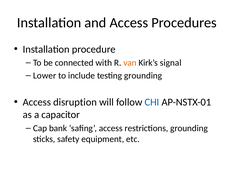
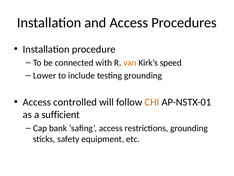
signal: signal -> speed (171, 63)
disruption: disruption -> controlled (75, 102)
CHI colour: blue -> orange (152, 102)
capacitor: capacitor -> sufficient (61, 114)
